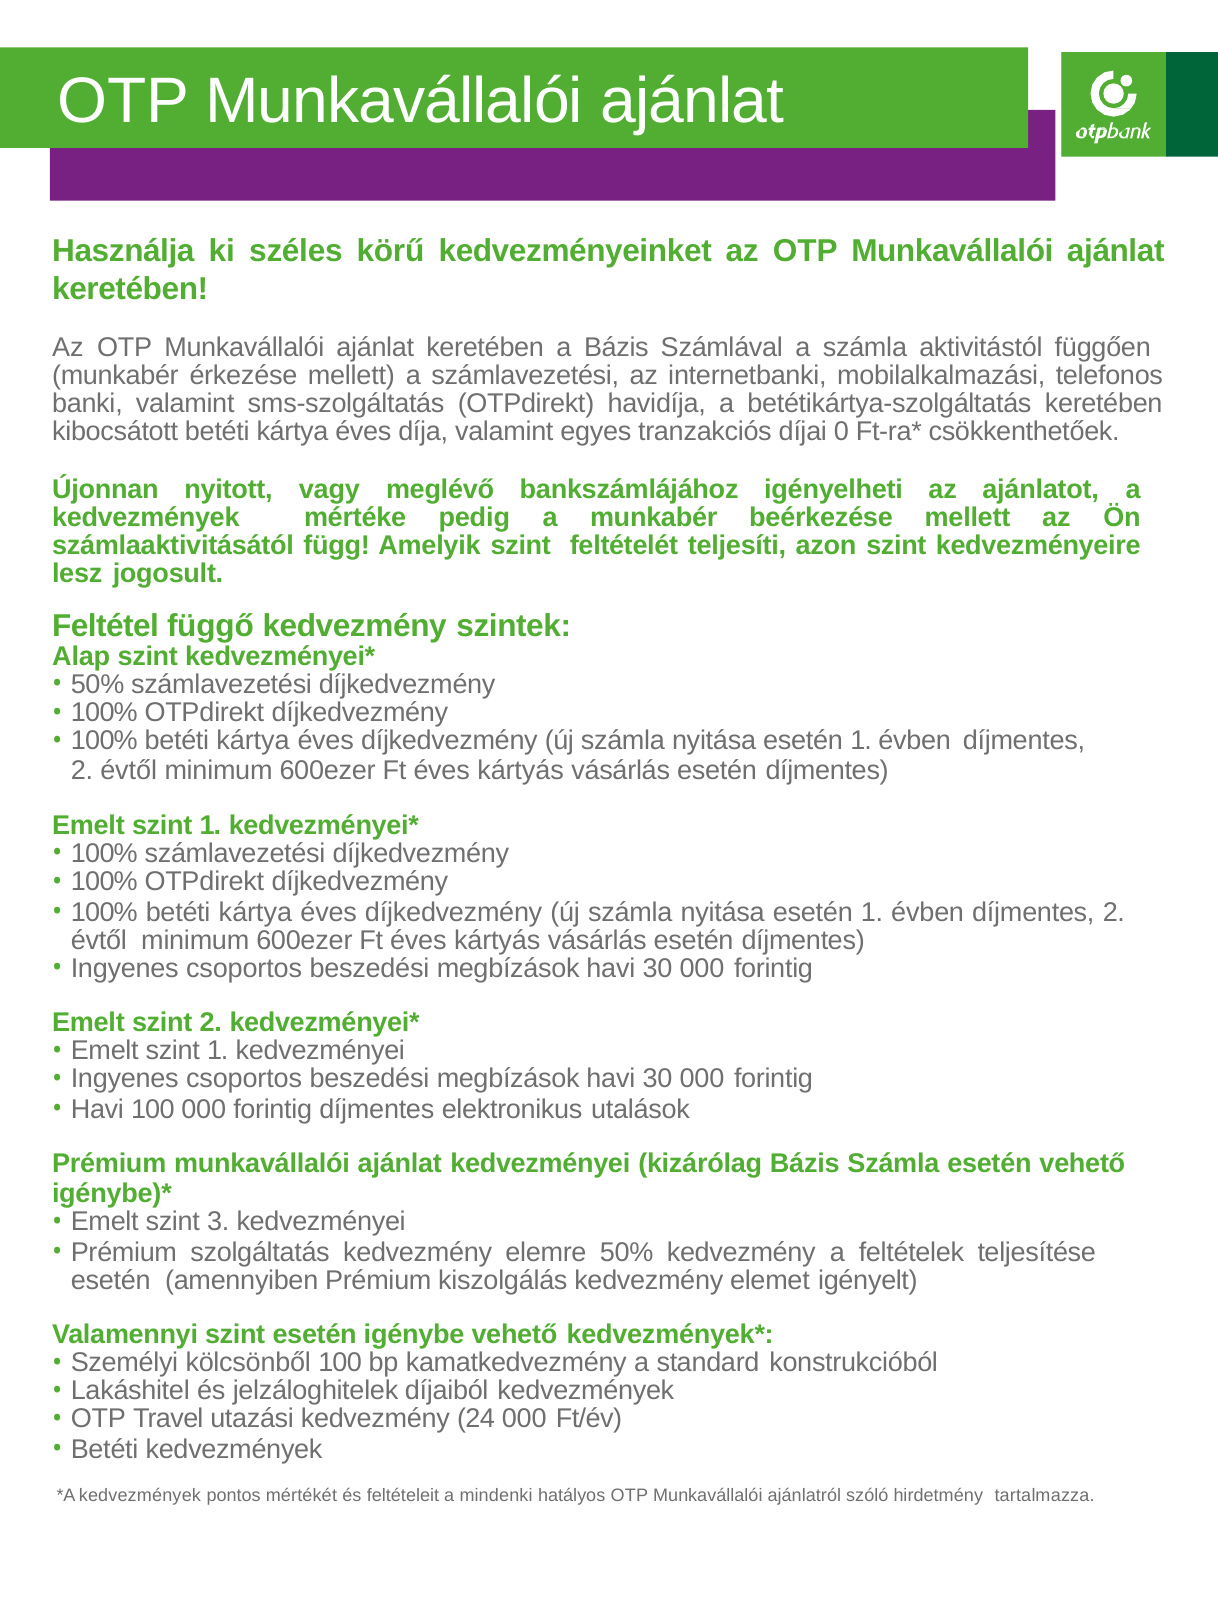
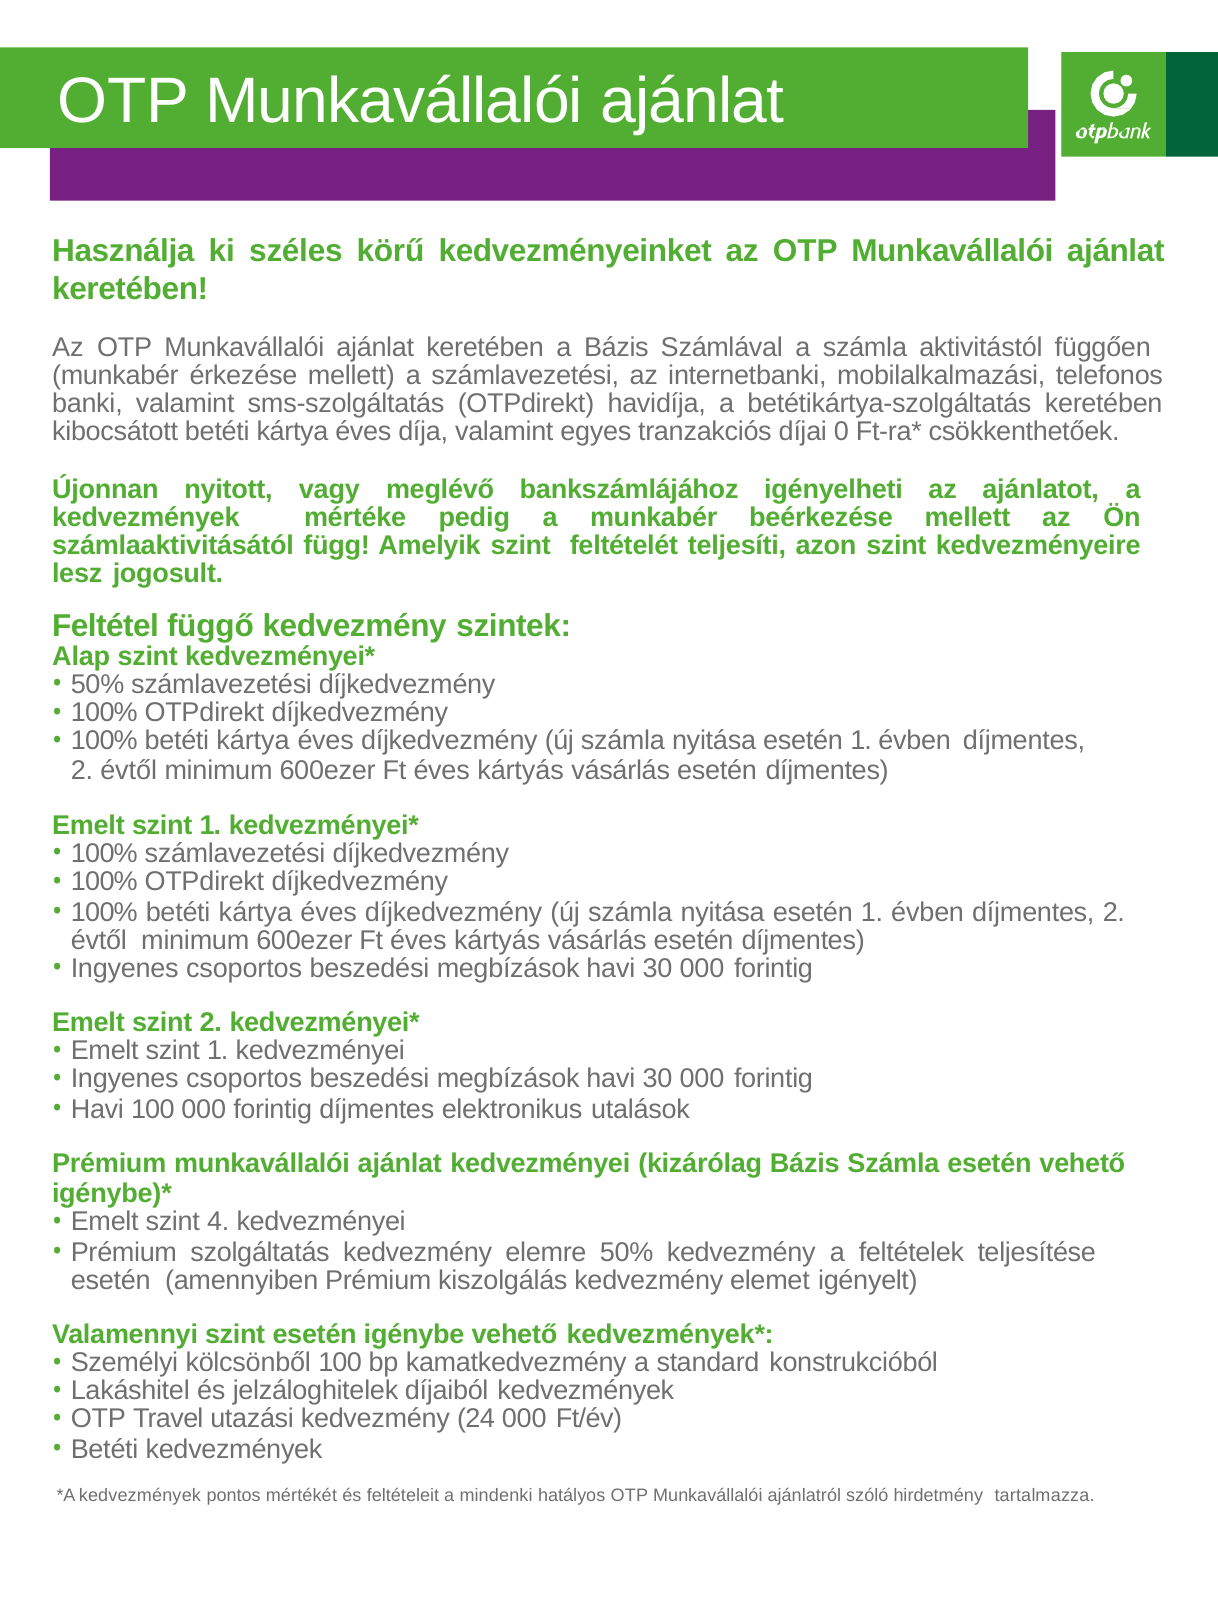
3: 3 -> 4 (218, 1222)
